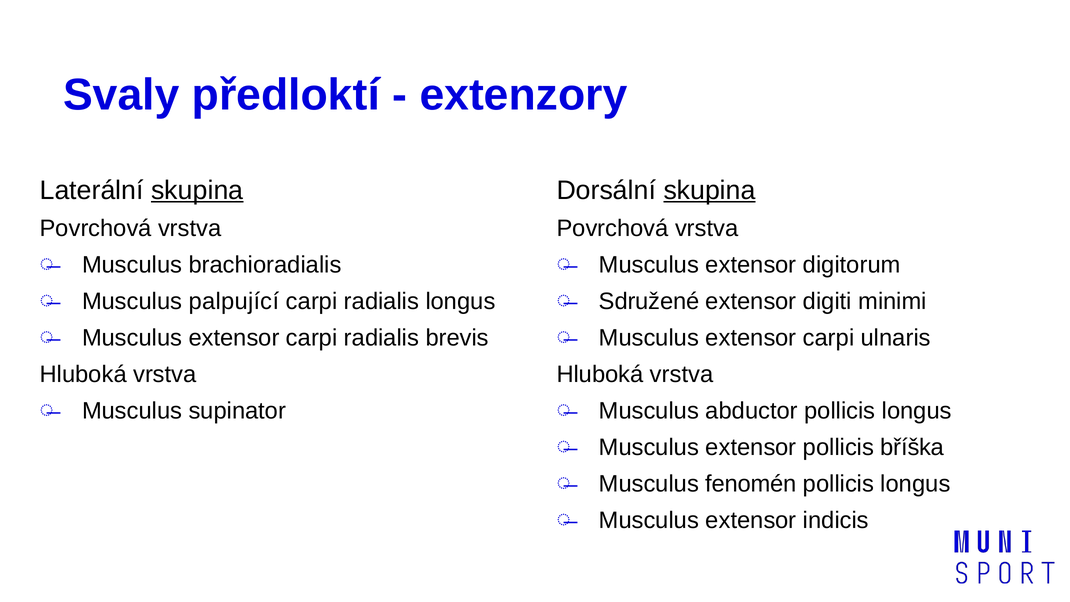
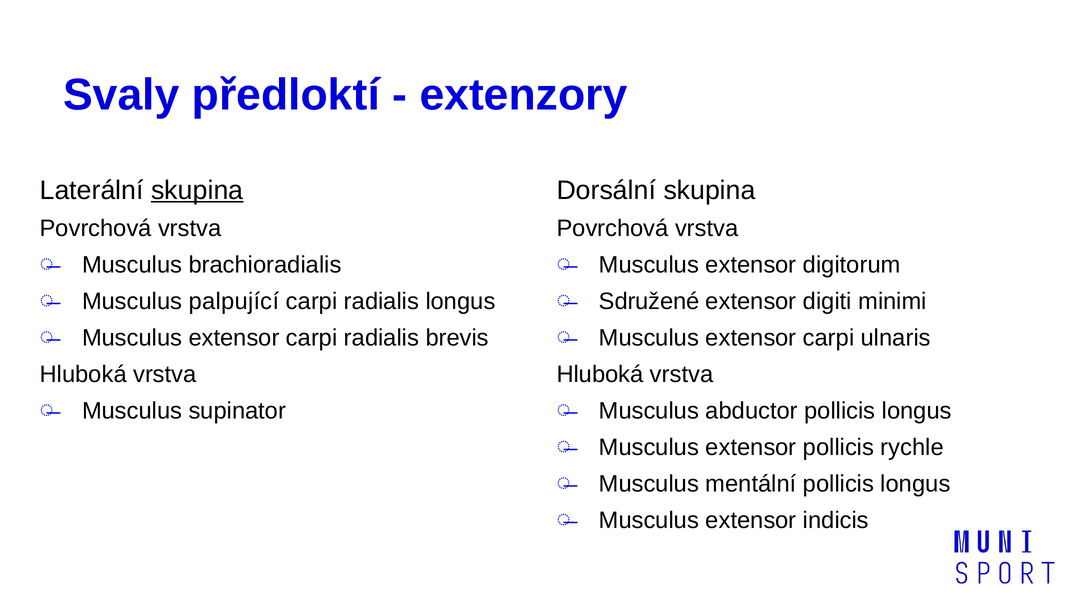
skupina underline: present -> none (710, 190)
bříška: bříška -> rychle (912, 447)
fenomén: fenomén -> mentální (751, 484)
